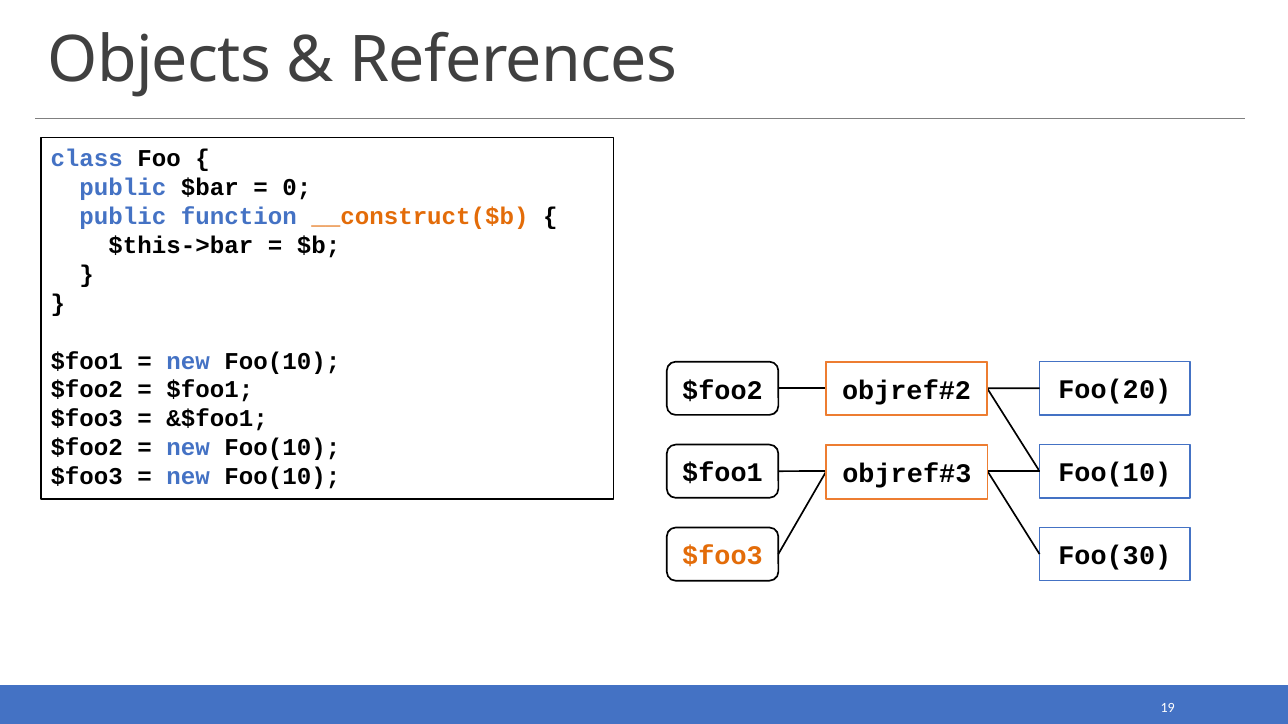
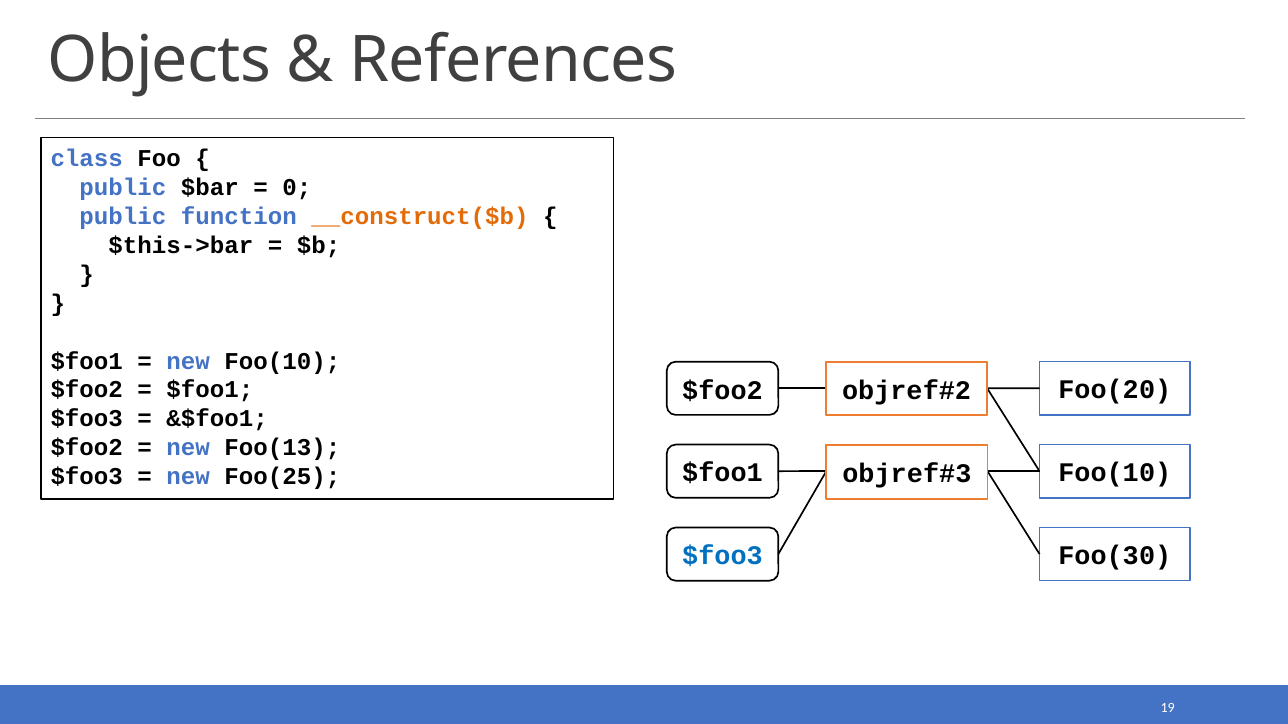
Foo(10: Foo(10 -> Foo(13 (282, 448)
Foo(10: Foo(10 -> Foo(25 (282, 477)
$foo3 colour: orange -> blue (722, 556)
